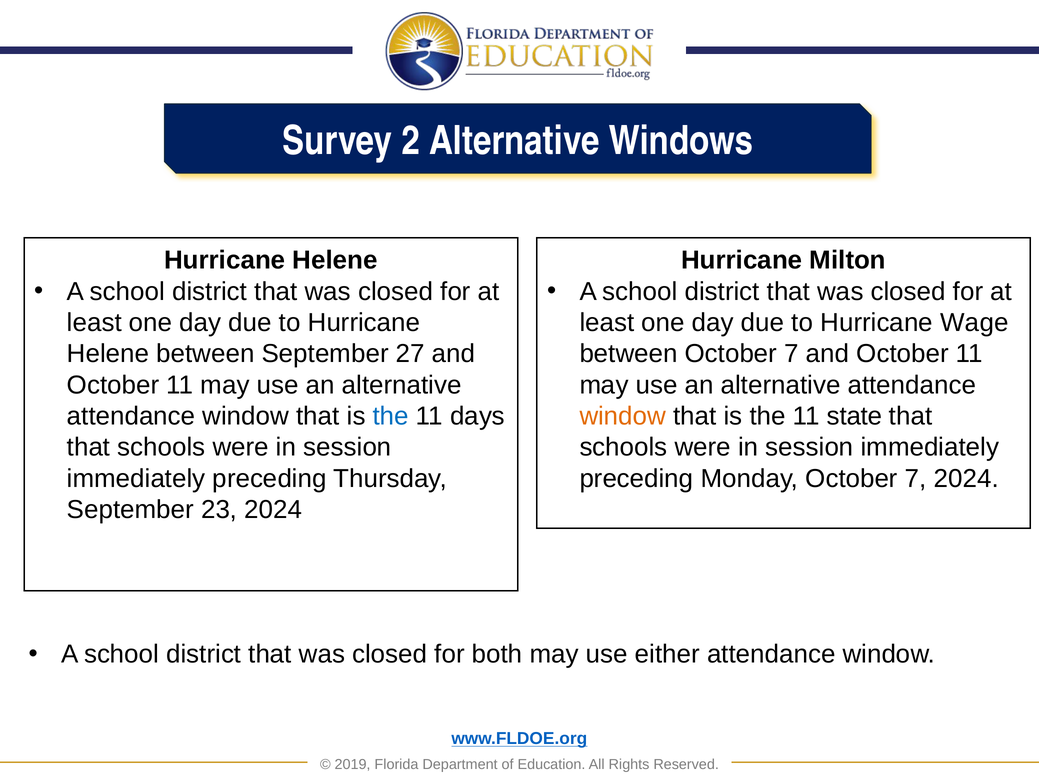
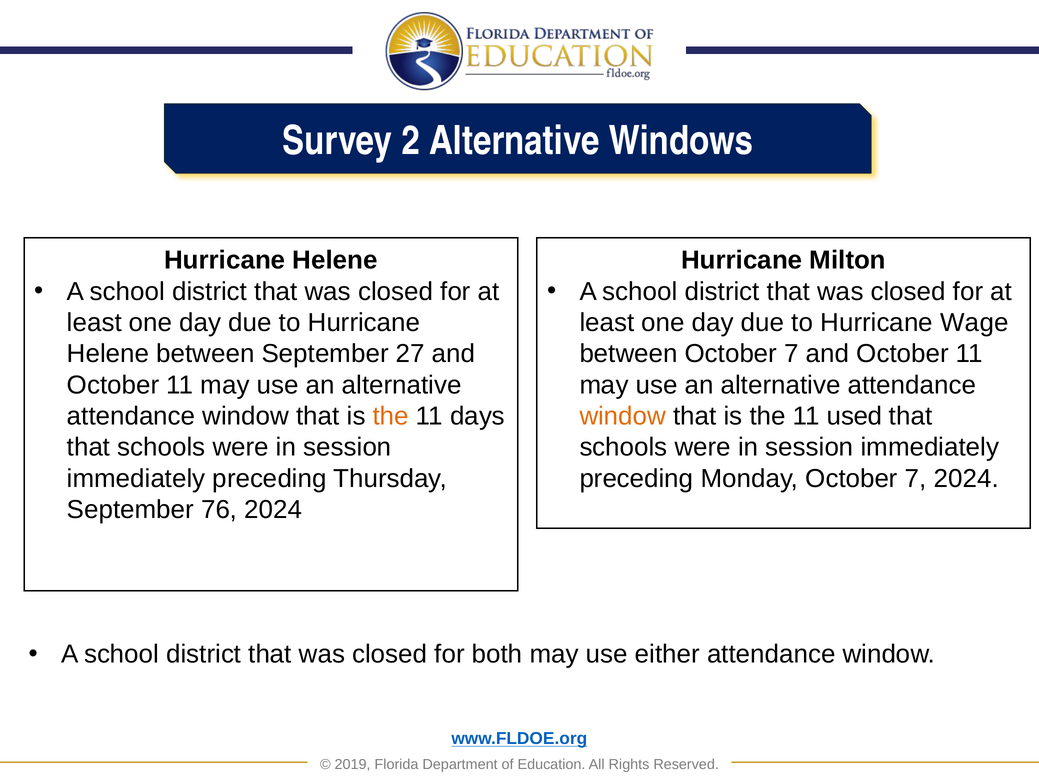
the colour: blue -> orange (391, 416)
state: state -> used (855, 416)
23: 23 -> 76 (219, 510)
